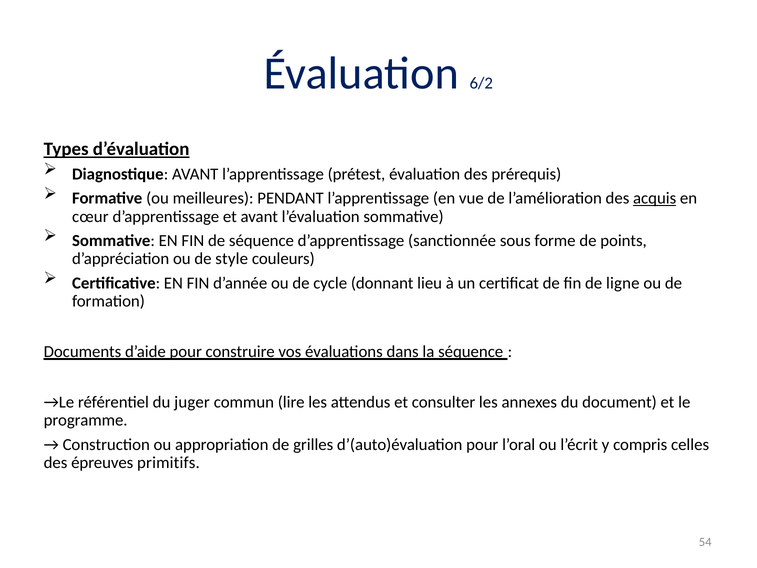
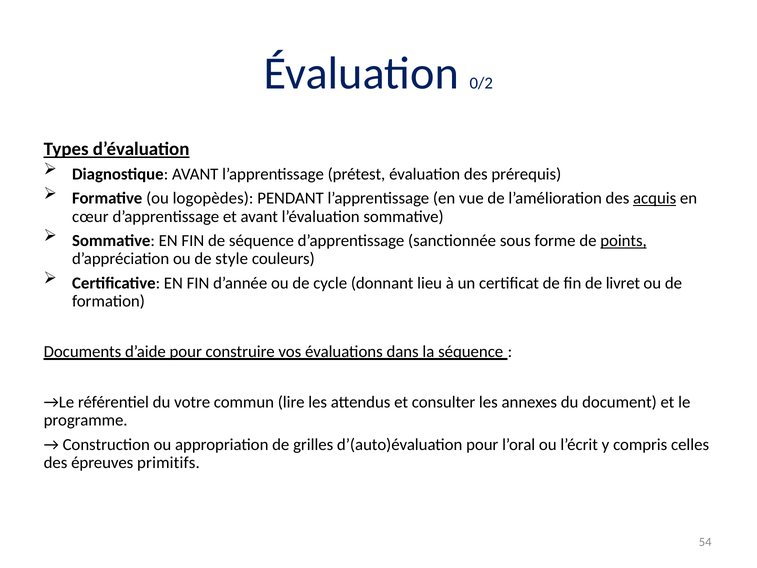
6/2: 6/2 -> 0/2 (481, 83)
meilleures: meilleures -> logopèdes (213, 198)
points underline: none -> present (624, 241)
ligne: ligne -> livret (623, 283)
juger: juger -> votre (192, 402)
